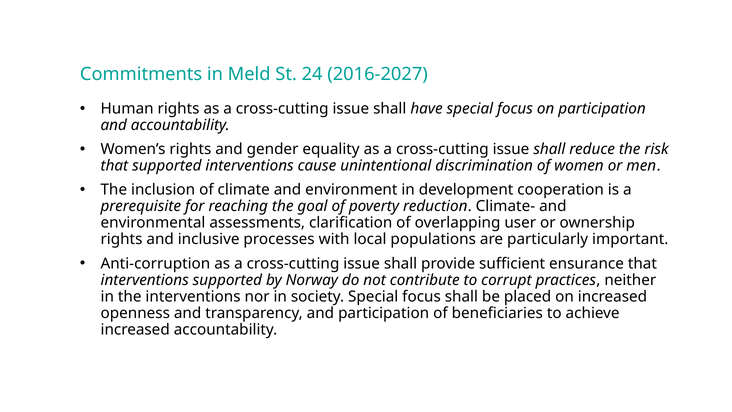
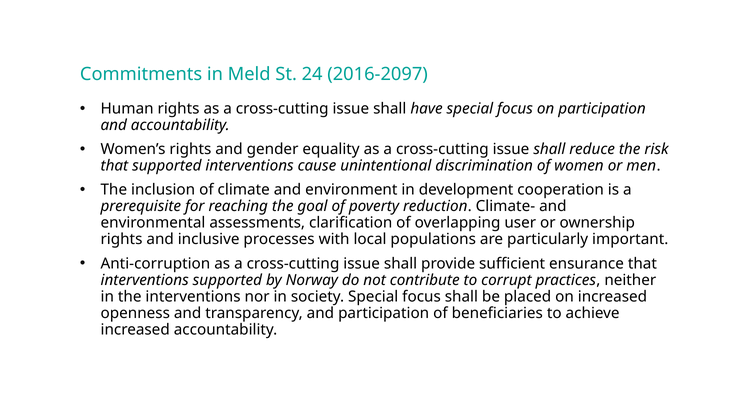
2016-2027: 2016-2027 -> 2016-2097 (378, 74)
